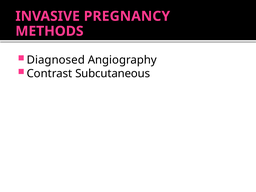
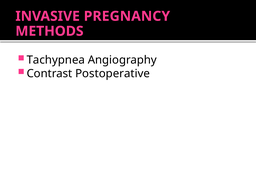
Diagnosed: Diagnosed -> Tachypnea (56, 60)
Subcutaneous: Subcutaneous -> Postoperative (113, 74)
